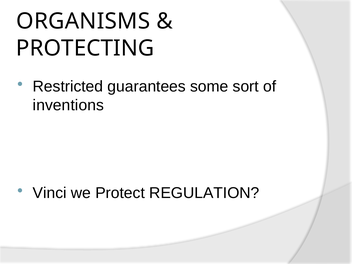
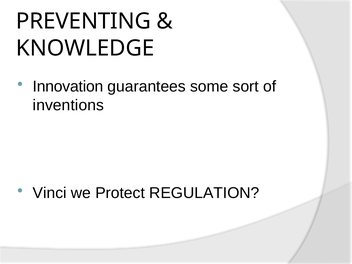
ORGANISMS: ORGANISMS -> PREVENTING (83, 21)
PROTECTING: PROTECTING -> KNOWLEDGE (85, 48)
Restricted: Restricted -> Innovation (68, 87)
